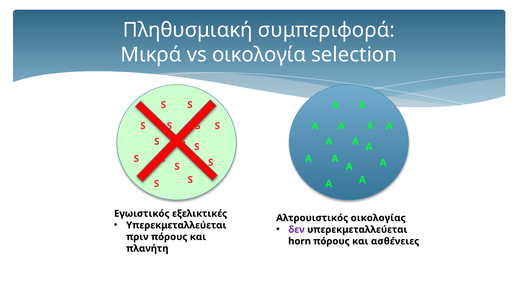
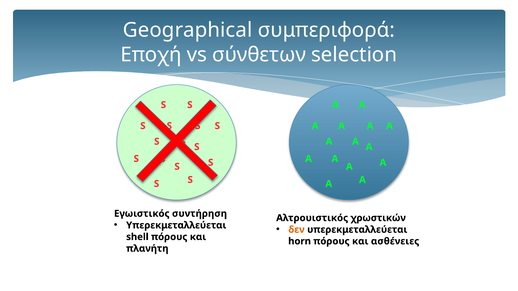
Πληθυσμιακή: Πληθυσμιακή -> Geographical (188, 30)
Μικρά: Μικρά -> Εποχή (151, 55)
οικολογία: οικολογία -> σύνθετων (259, 55)
εξελικτικές: εξελικτικές -> συντήρηση (200, 214)
οικολογίας: οικολογίας -> χρωστικών (378, 218)
δεν colour: purple -> orange (296, 230)
πριν: πριν -> shell (137, 237)
